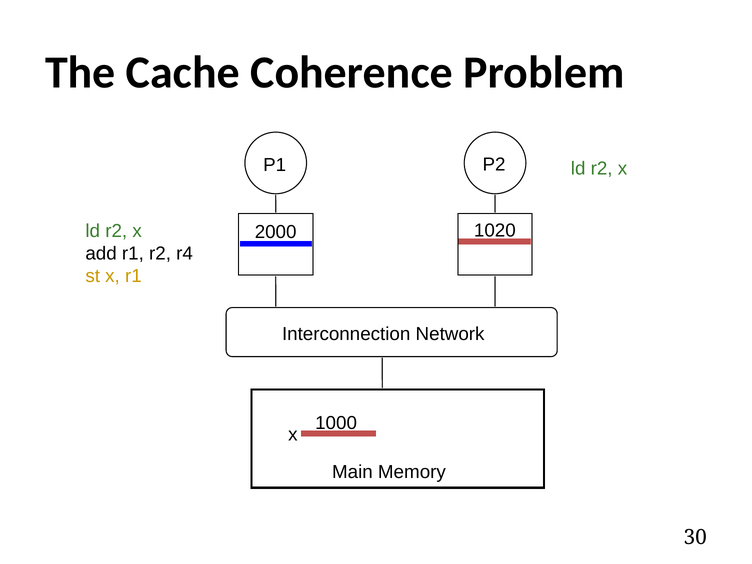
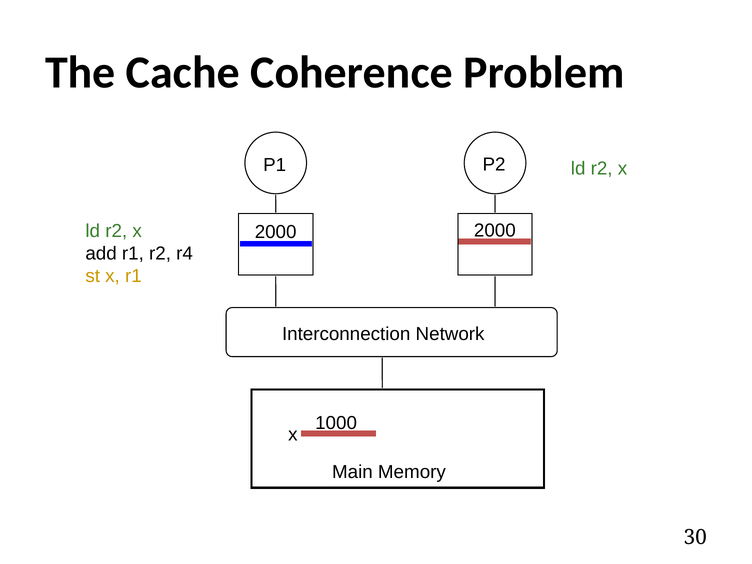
1020: 1020 -> 2000 (495, 230)
